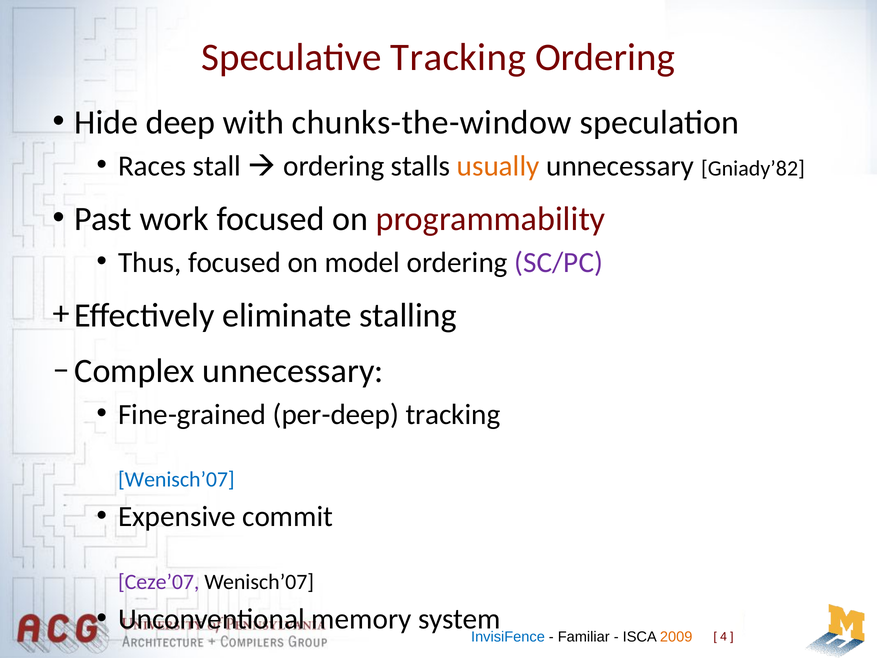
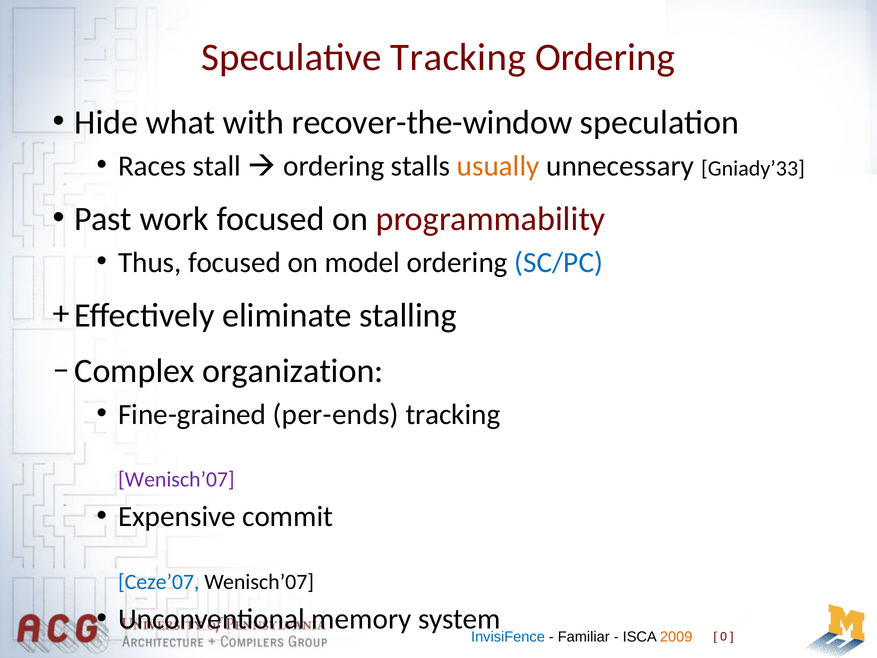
deep: deep -> what (181, 122)
chunks-the-window: chunks-the-window -> recover-the-window (432, 122)
Gniady’82: Gniady’82 -> Gniady’33 (753, 168)
SC/PC colour: purple -> blue (559, 262)
Complex unnecessary: unnecessary -> organization (293, 371)
per-deep: per-deep -> per-ends (336, 414)
Wenisch’07 colour: blue -> purple (176, 480)
Ceze’07 colour: purple -> blue (159, 582)
4: 4 -> 0 (724, 637)
